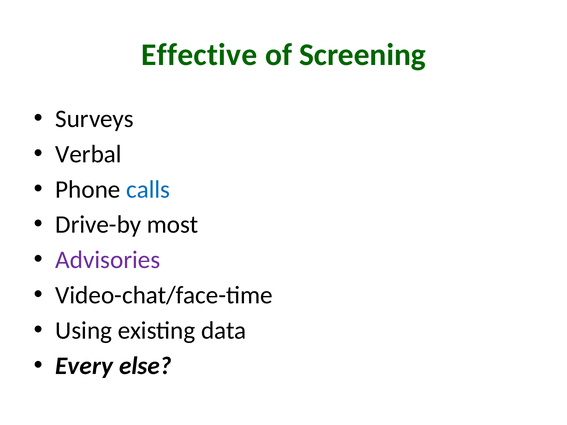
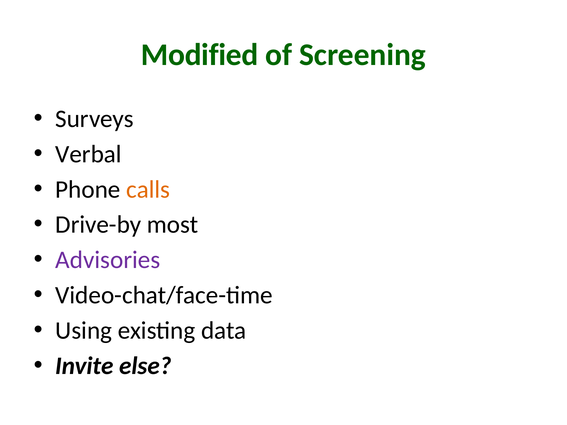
Effective: Effective -> Modified (200, 55)
calls colour: blue -> orange (148, 189)
Every: Every -> Invite (84, 366)
